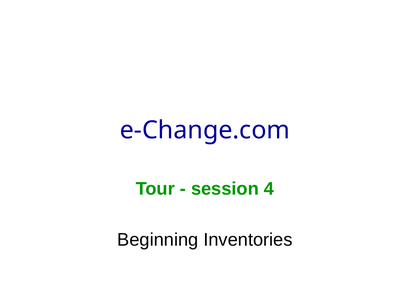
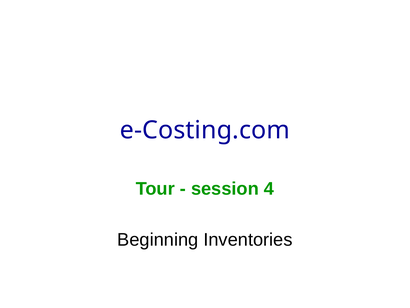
e-Change.com: e-Change.com -> e-Costing.com (205, 130)
